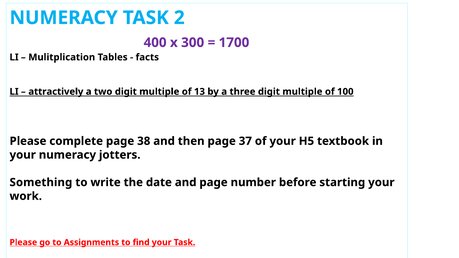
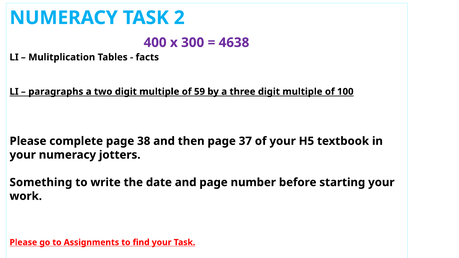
1700: 1700 -> 4638 (234, 43)
attractively: attractively -> paragraphs (56, 92)
13: 13 -> 59 (200, 92)
